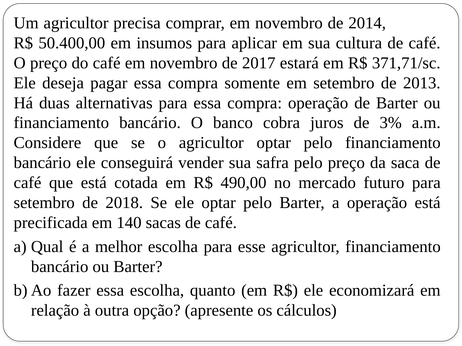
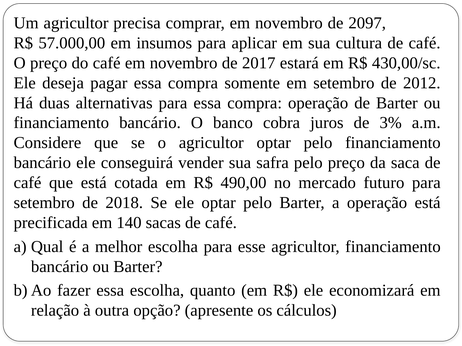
2014: 2014 -> 2097 (367, 23)
50.400,00: 50.400,00 -> 57.000,00 (72, 43)
371,71/sc: 371,71/sc -> 430,00/sc (406, 63)
2013: 2013 -> 2012 (422, 83)
